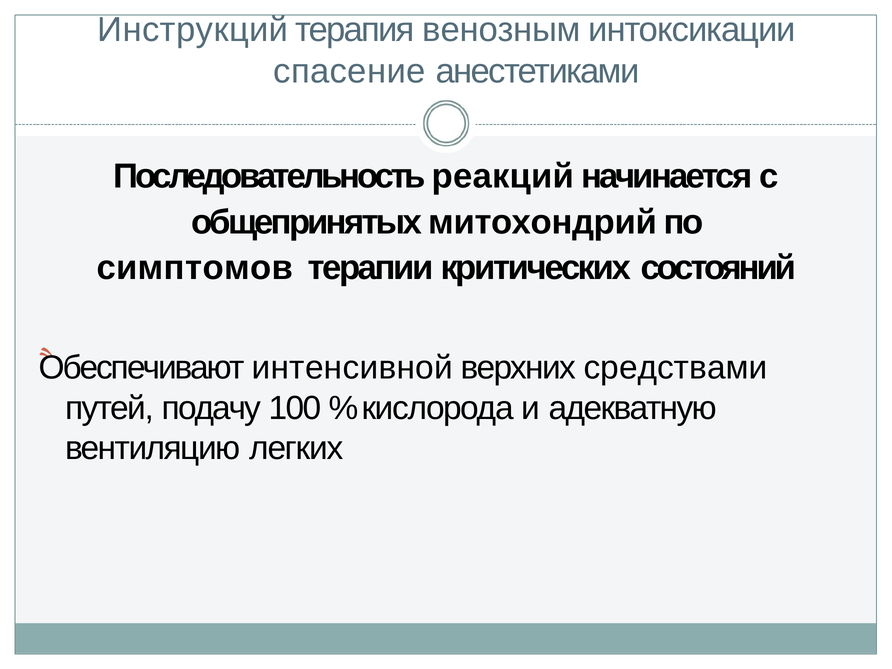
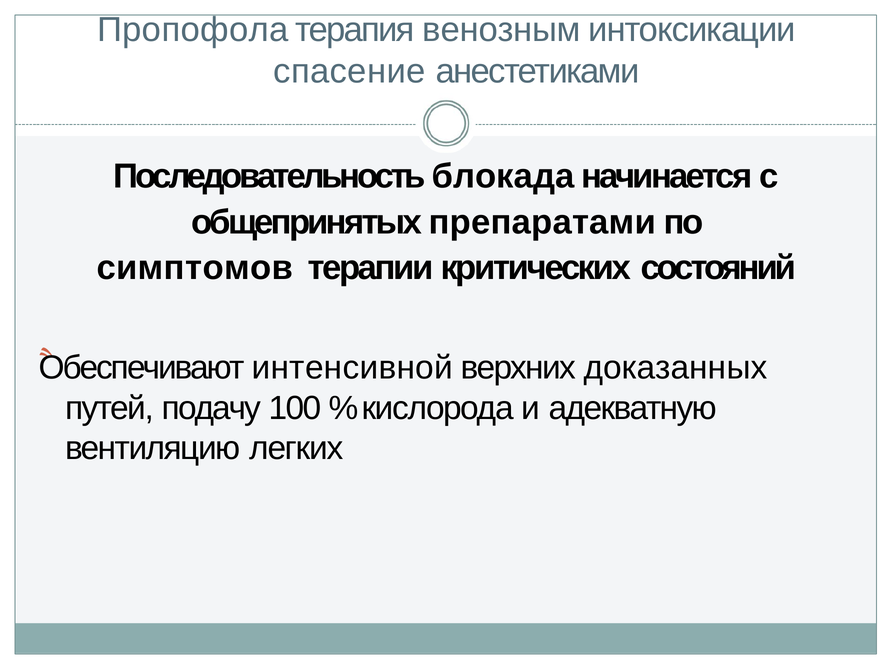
Инструкций: Инструкций -> Пропофола (193, 30)
реакций: реакций -> блокада (503, 176)
митохондрий: митохондрий -> препаратами (542, 222)
средствами: средствами -> доказанных (675, 368)
